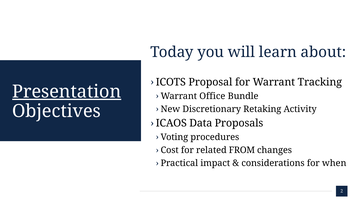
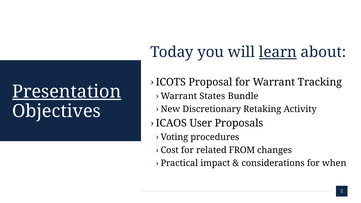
learn underline: none -> present (278, 52)
Office: Office -> States (212, 96)
Data: Data -> User (201, 123)
